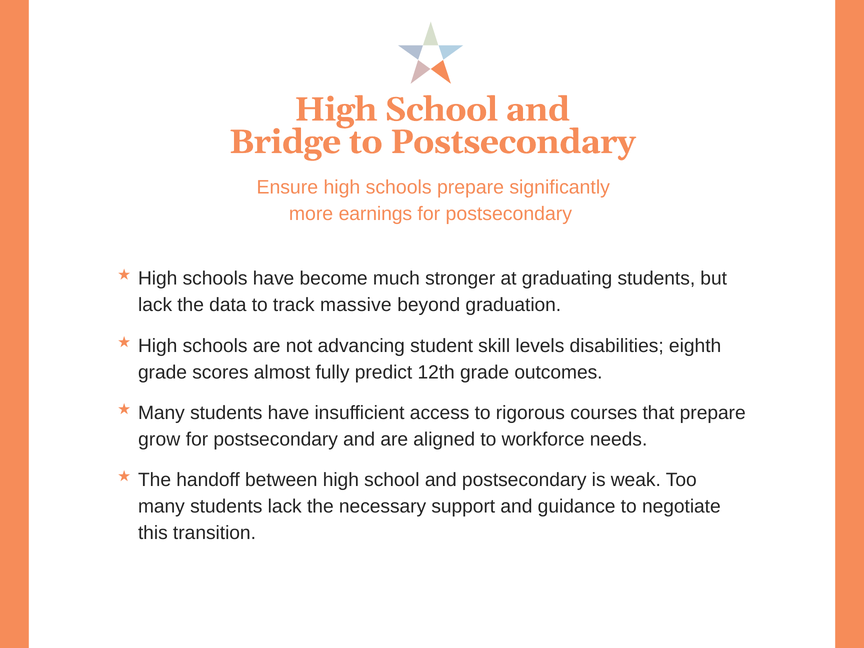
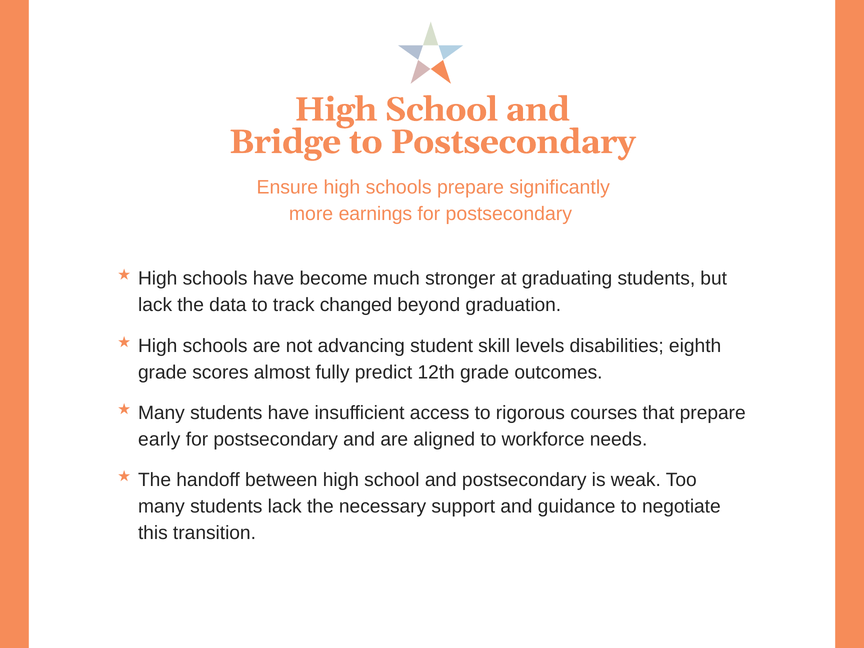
massive: massive -> changed (356, 305)
grow: grow -> early (159, 439)
